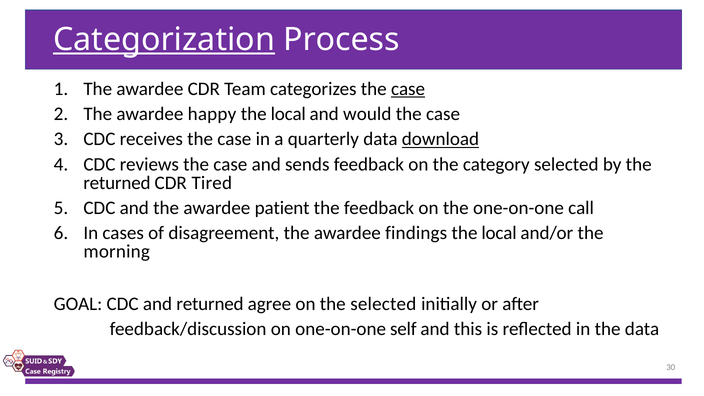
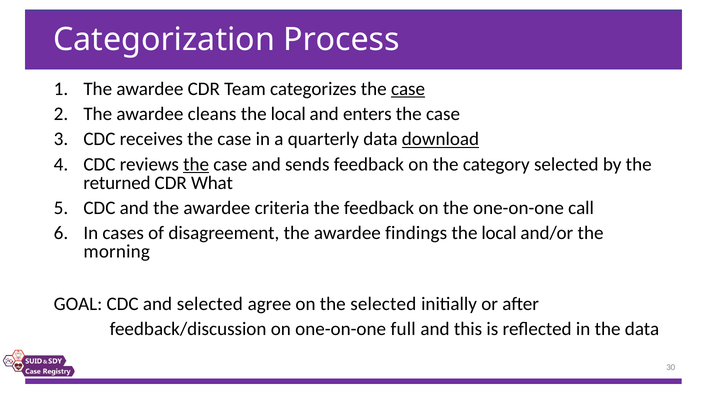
Categorization underline: present -> none (164, 40)
happy: happy -> cleans (212, 114)
would: would -> enters (367, 114)
the underline: none -> present (196, 164)
Tired: Tired -> What (212, 183)
patient: patient -> criteria (282, 208)
and returned: returned -> selected (210, 304)
self: self -> full (403, 329)
